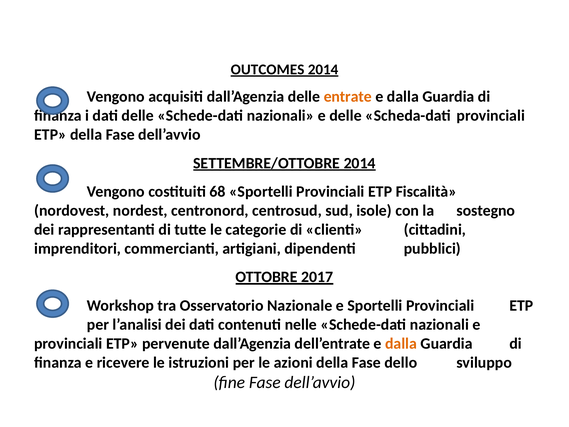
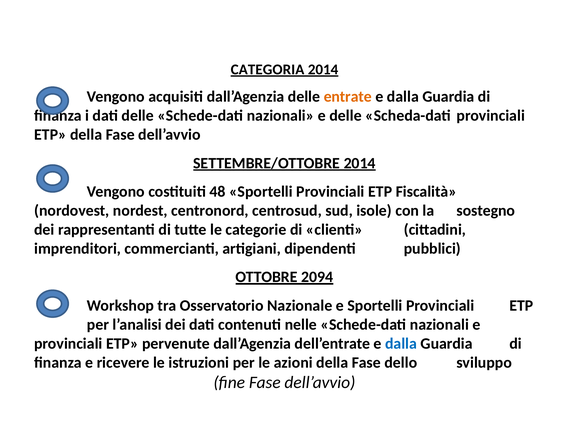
OUTCOMES: OUTCOMES -> CATEGORIA (268, 70)
68: 68 -> 48 (218, 192)
2017: 2017 -> 2094 (317, 277)
dalla colour: orange -> blue (401, 343)
